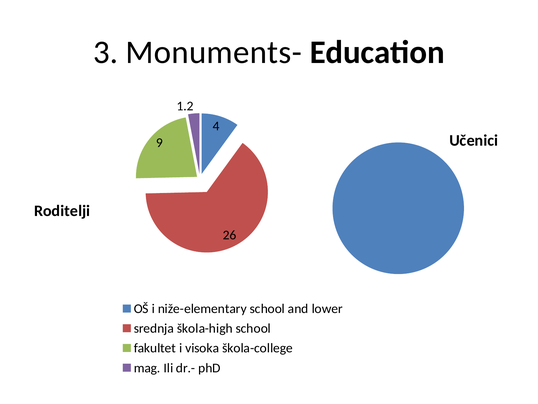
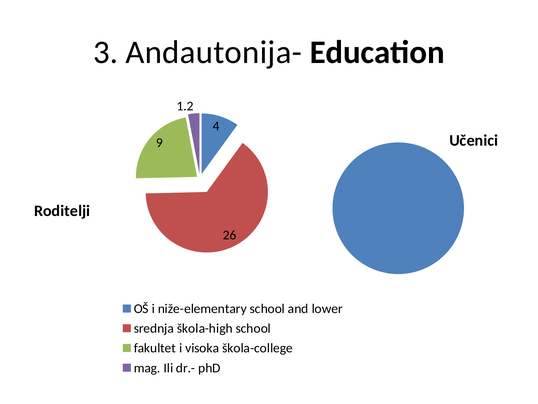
Monuments-: Monuments- -> Andautonija- (214, 52)
